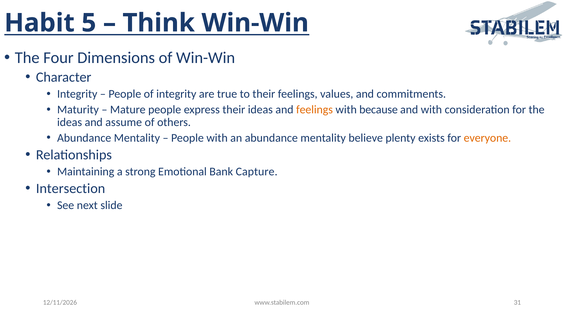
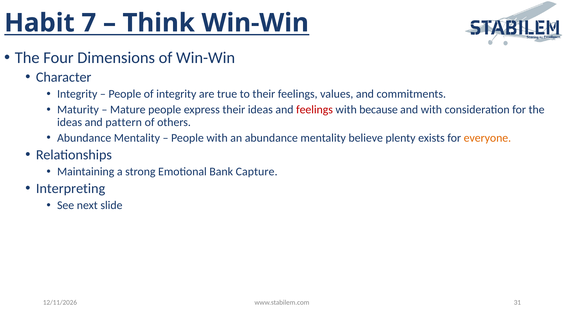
5: 5 -> 7 (89, 23)
feelings colour: orange -> red (315, 110)
assume: assume -> pattern (124, 122)
Intersection: Intersection -> Interpreting (71, 189)
